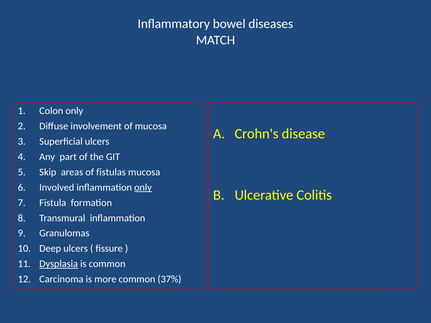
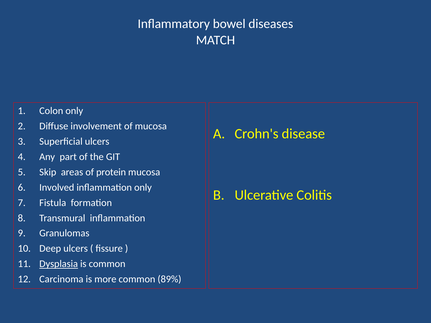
fistulas: fistulas -> protein (111, 172)
only underline: present -> none (143, 188)
37%: 37% -> 89% (169, 279)
